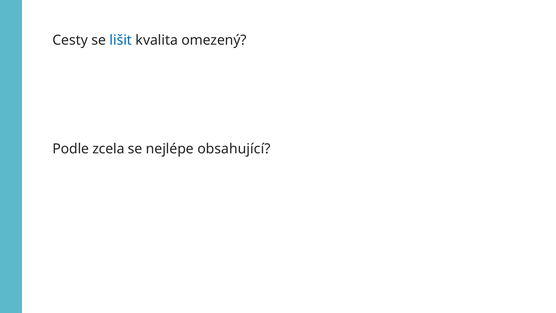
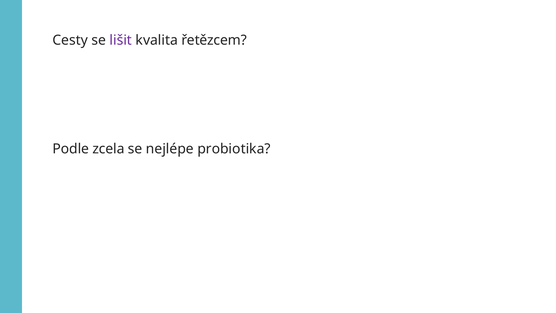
lišit colour: blue -> purple (121, 40)
omezený: omezený -> řetězcem (214, 40)
obsahující: obsahující -> probiotika (234, 149)
